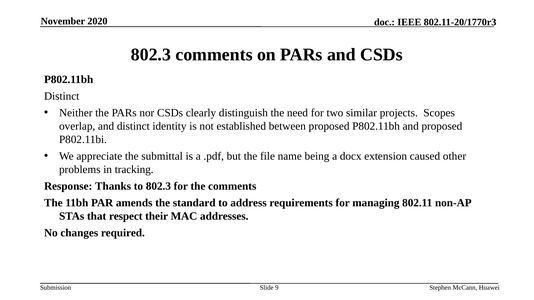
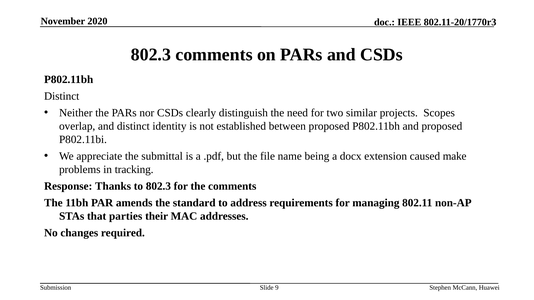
other: other -> make (455, 156)
respect: respect -> parties (126, 216)
